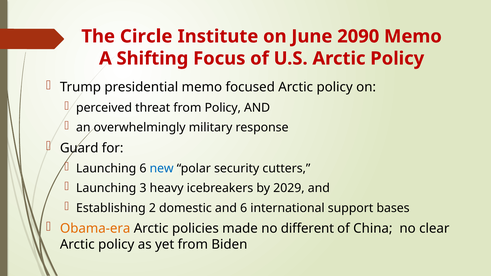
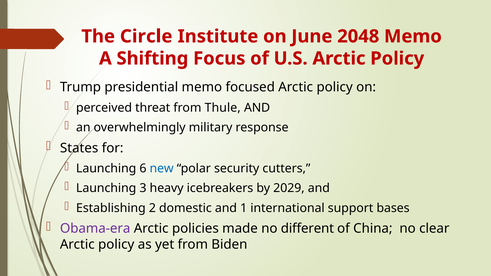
2090: 2090 -> 2048 (358, 36)
from Policy: Policy -> Thule (223, 108)
Guard: Guard -> States (79, 148)
and 6: 6 -> 1 (244, 208)
Obama-era colour: orange -> purple (95, 229)
